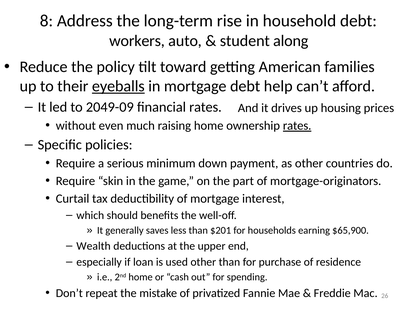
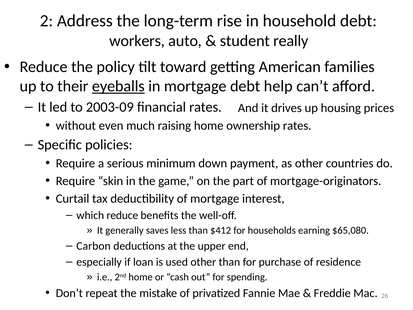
8: 8 -> 2 (46, 21)
along: along -> really (291, 41)
2049-09: 2049-09 -> 2003-09 (110, 107)
rates underline: present -> none (297, 126)
which should: should -> reduce (122, 215)
$201: $201 -> $412 (221, 230)
$65,900: $65,900 -> $65,080 (351, 230)
Wealth: Wealth -> Carbon (94, 246)
